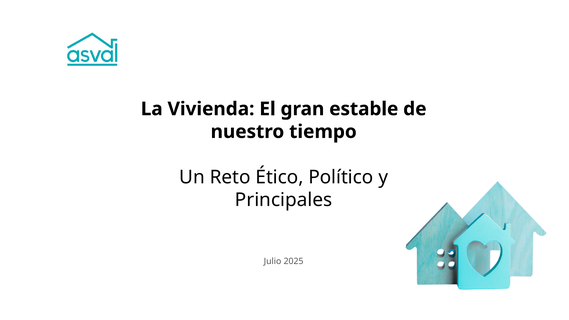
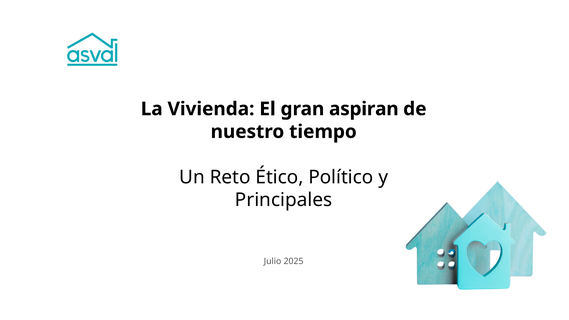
estable: estable -> aspiran (364, 109)
